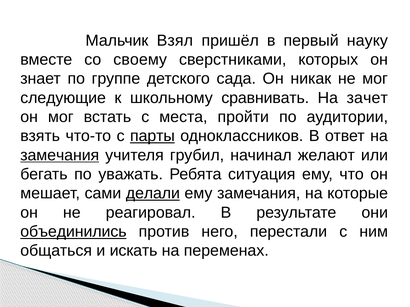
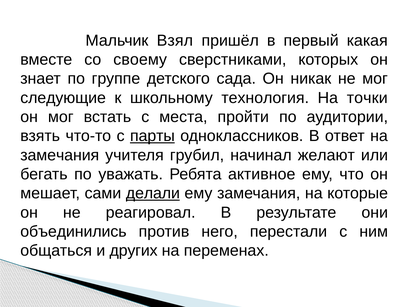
науку: науку -> какая (367, 41)
сравнивать: сравнивать -> технология (265, 98)
зачет: зачет -> точки (367, 98)
замечания underline: present -> none (60, 155)
ситуация: ситуация -> активное (262, 175)
объединились underline: present -> none (73, 232)
искать: искать -> других (134, 251)
